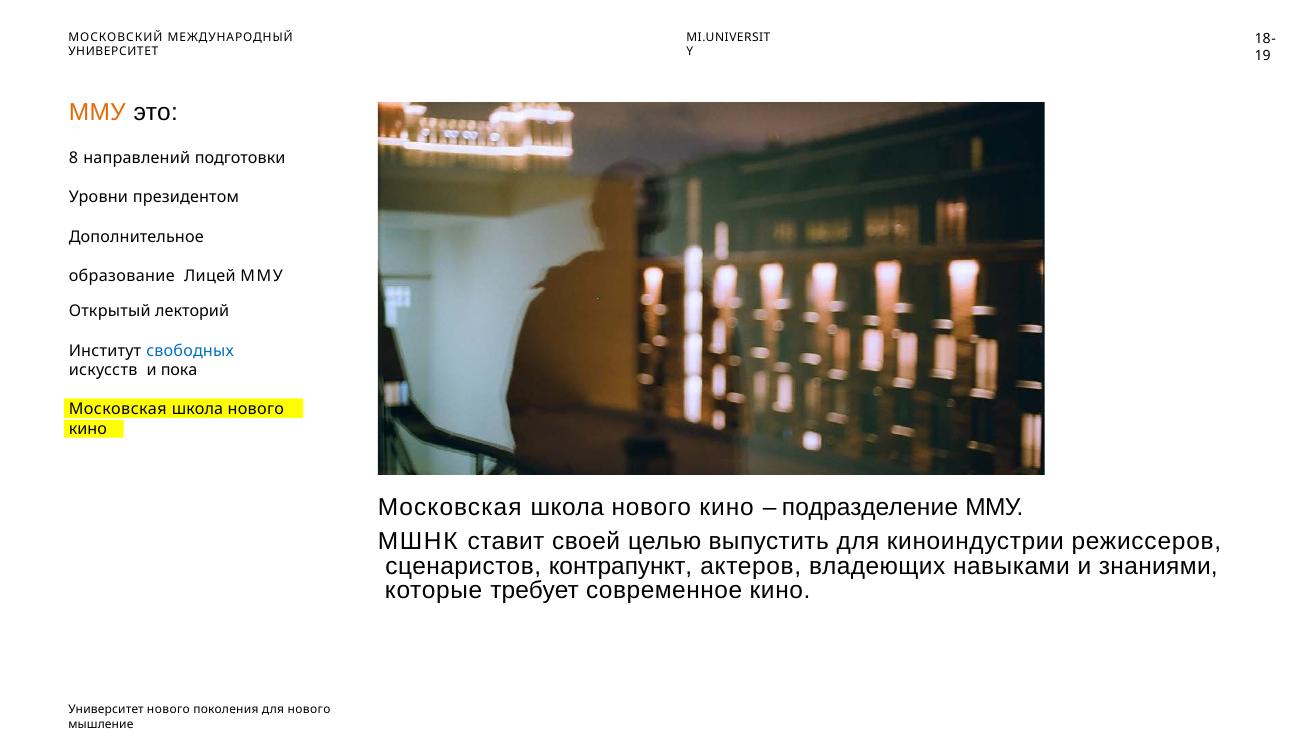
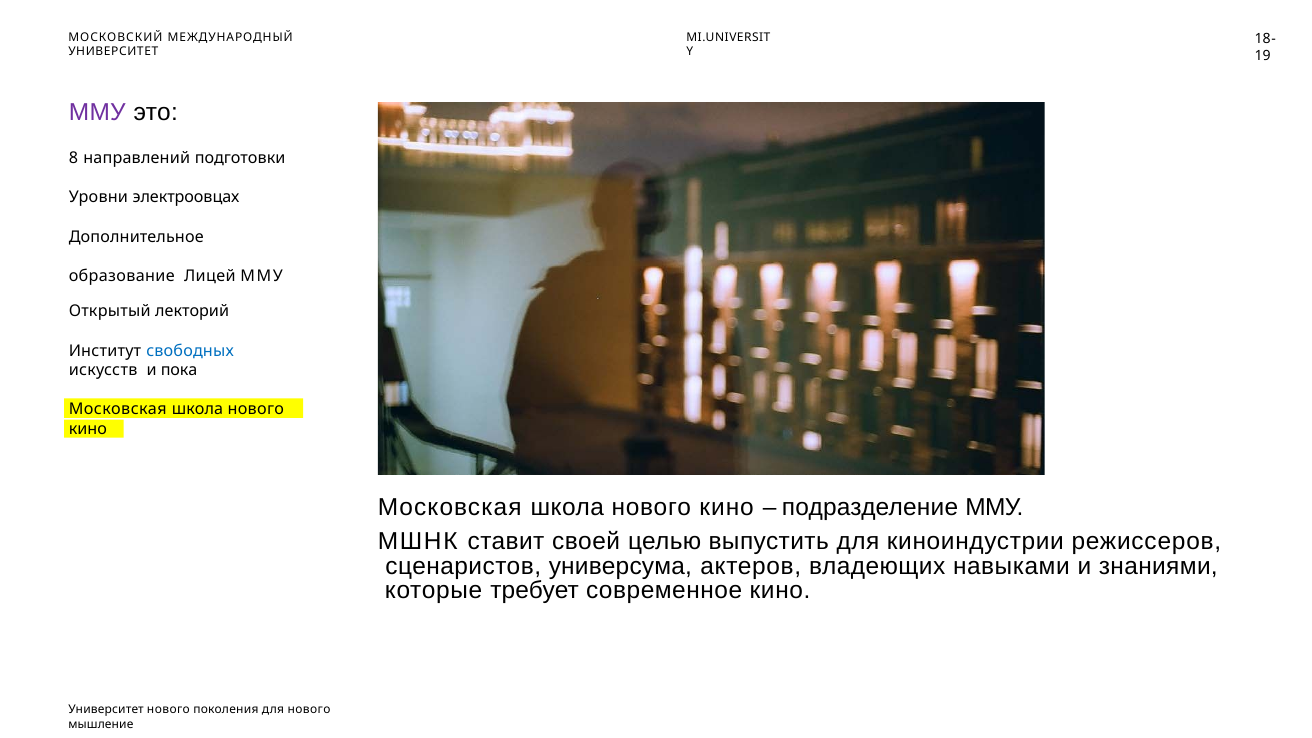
ММУ colour: orange -> purple (97, 112)
президентом: президентом -> электроовцах (186, 198)
контрапункт: контрапункт -> универсума (620, 566)
